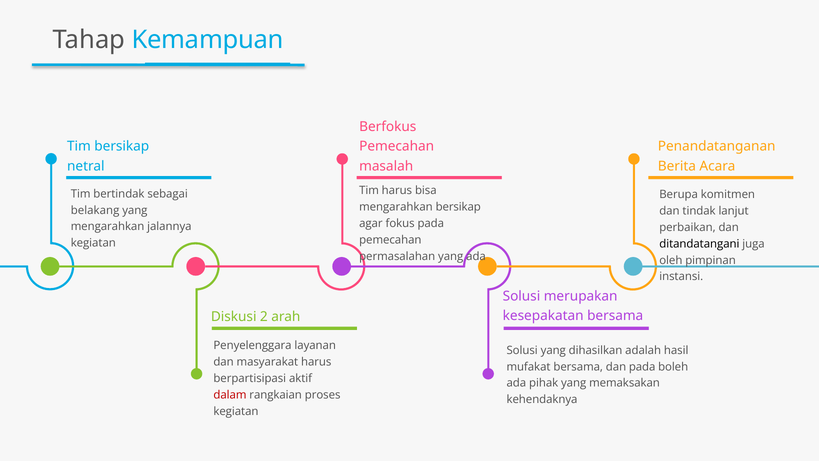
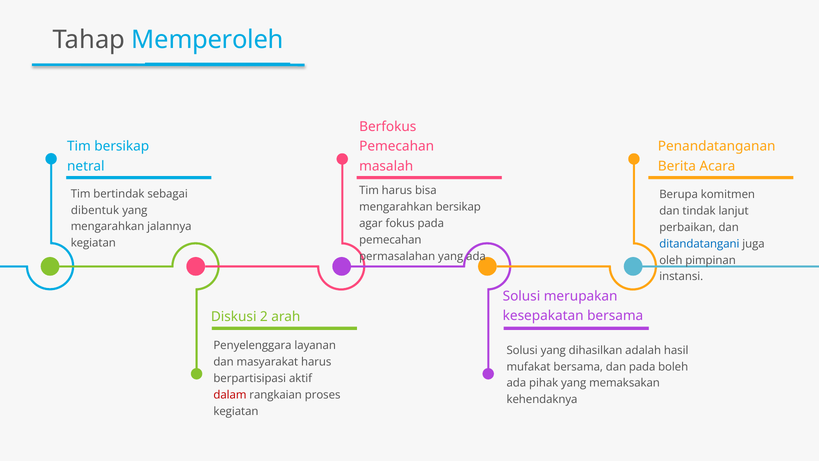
Kemampuan: Kemampuan -> Memperoleh (208, 40)
belakang: belakang -> dibentuk (95, 210)
ditandatangani colour: black -> blue (699, 244)
